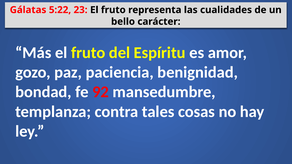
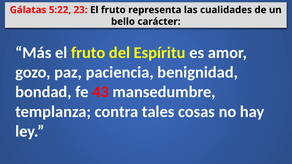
92: 92 -> 43 (101, 92)
